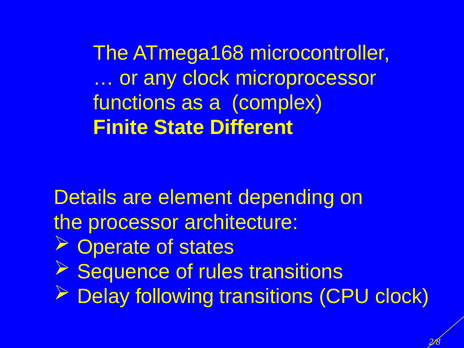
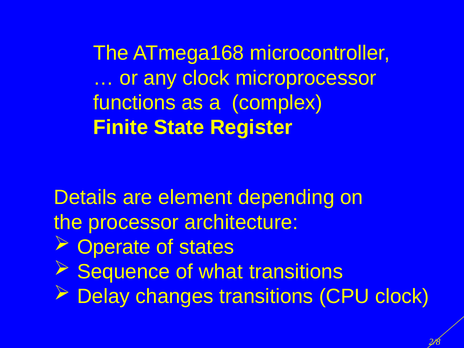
Different: Different -> Register (251, 127)
rules: rules -> what (221, 272)
following: following -> changes (175, 297)
